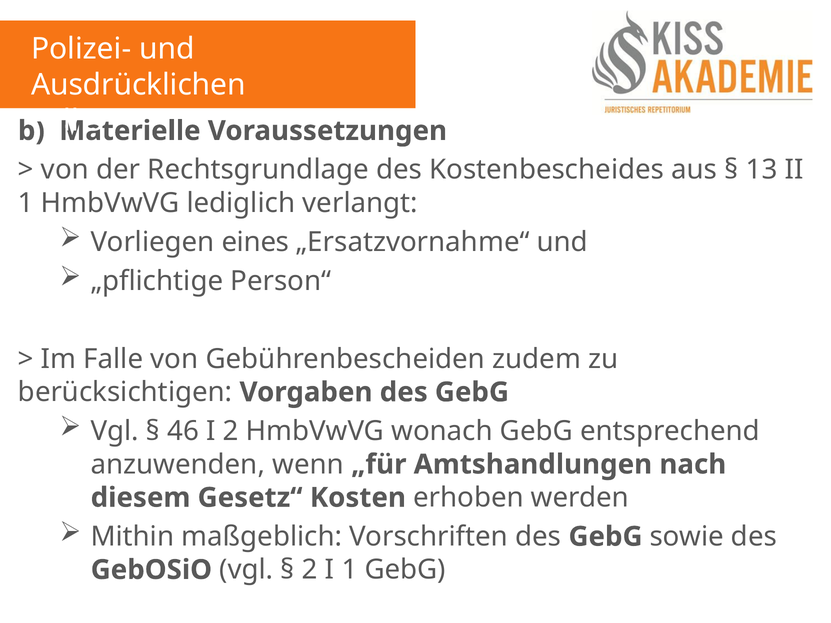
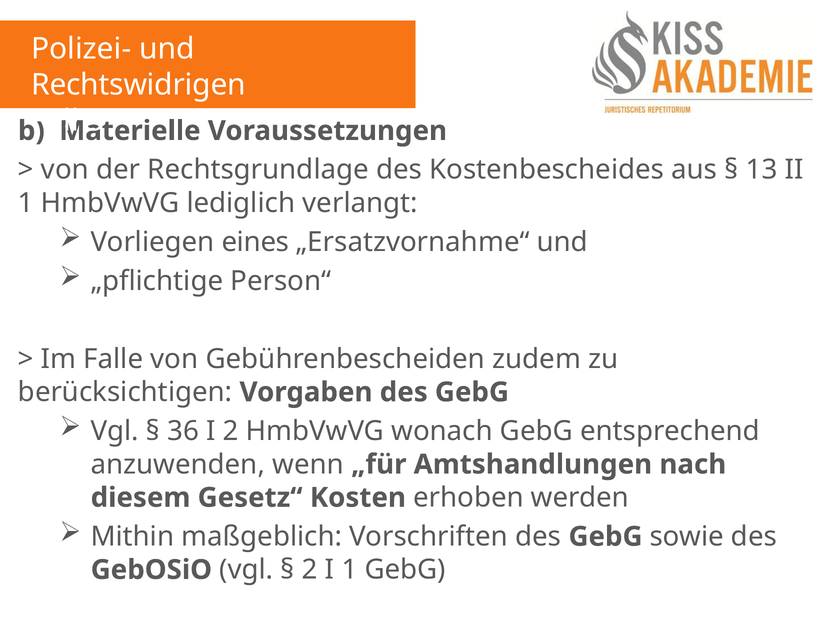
Ausdrücklichen: Ausdrücklichen -> Rechtswidrigen (139, 85)
46: 46 -> 36 (183, 431)
